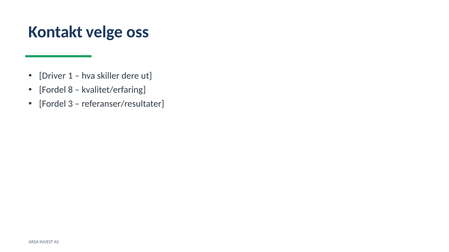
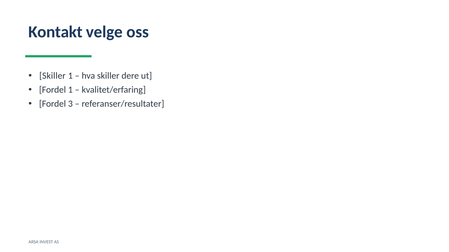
Driver: Driver -> Skiller (52, 76)
Fordel 8: 8 -> 1 (70, 90)
